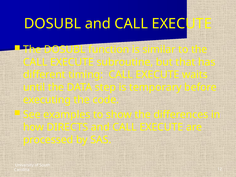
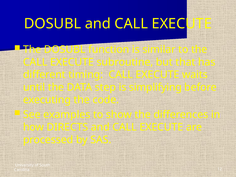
temporary: temporary -> simplifying (155, 87)
